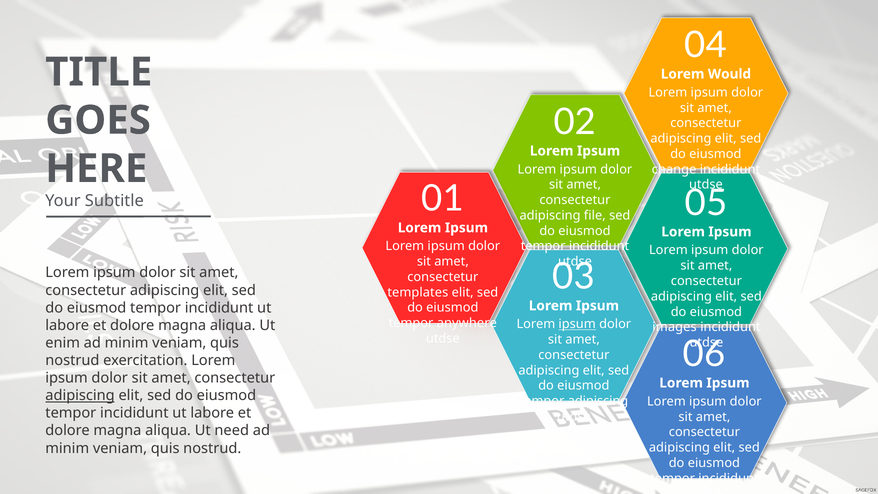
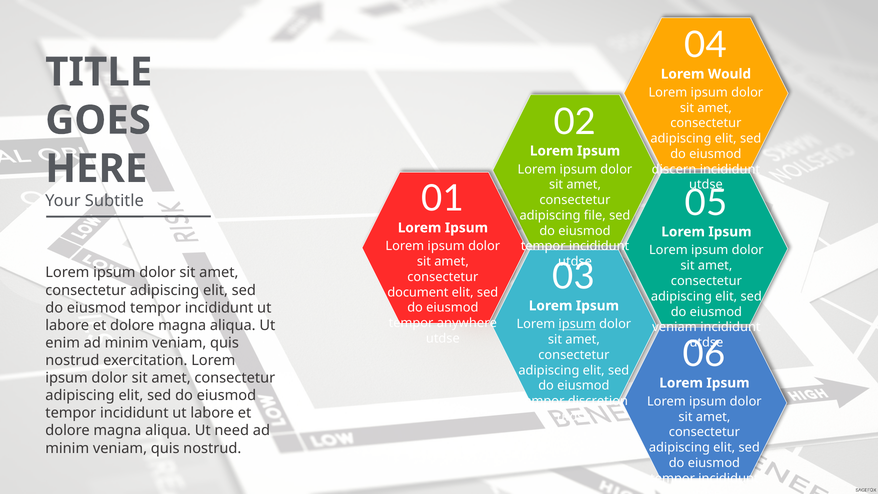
change: change -> discern (674, 169)
templates: templates -> document (418, 292)
images: images -> veniam (675, 327)
adipiscing underline: present -> none (80, 395)
tempor adipiscing: adipiscing -> discretion (598, 401)
